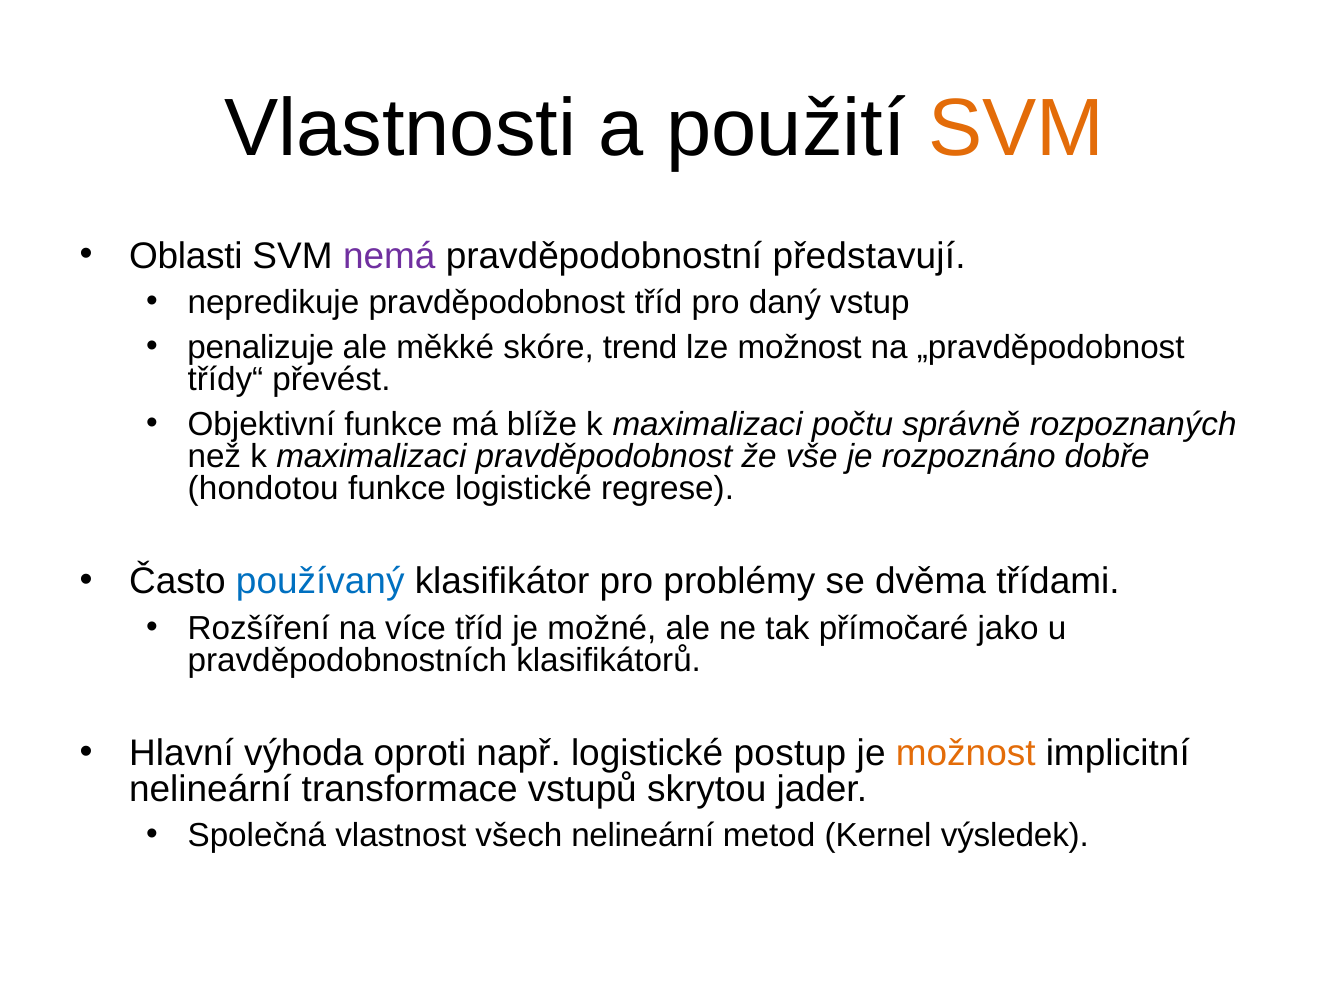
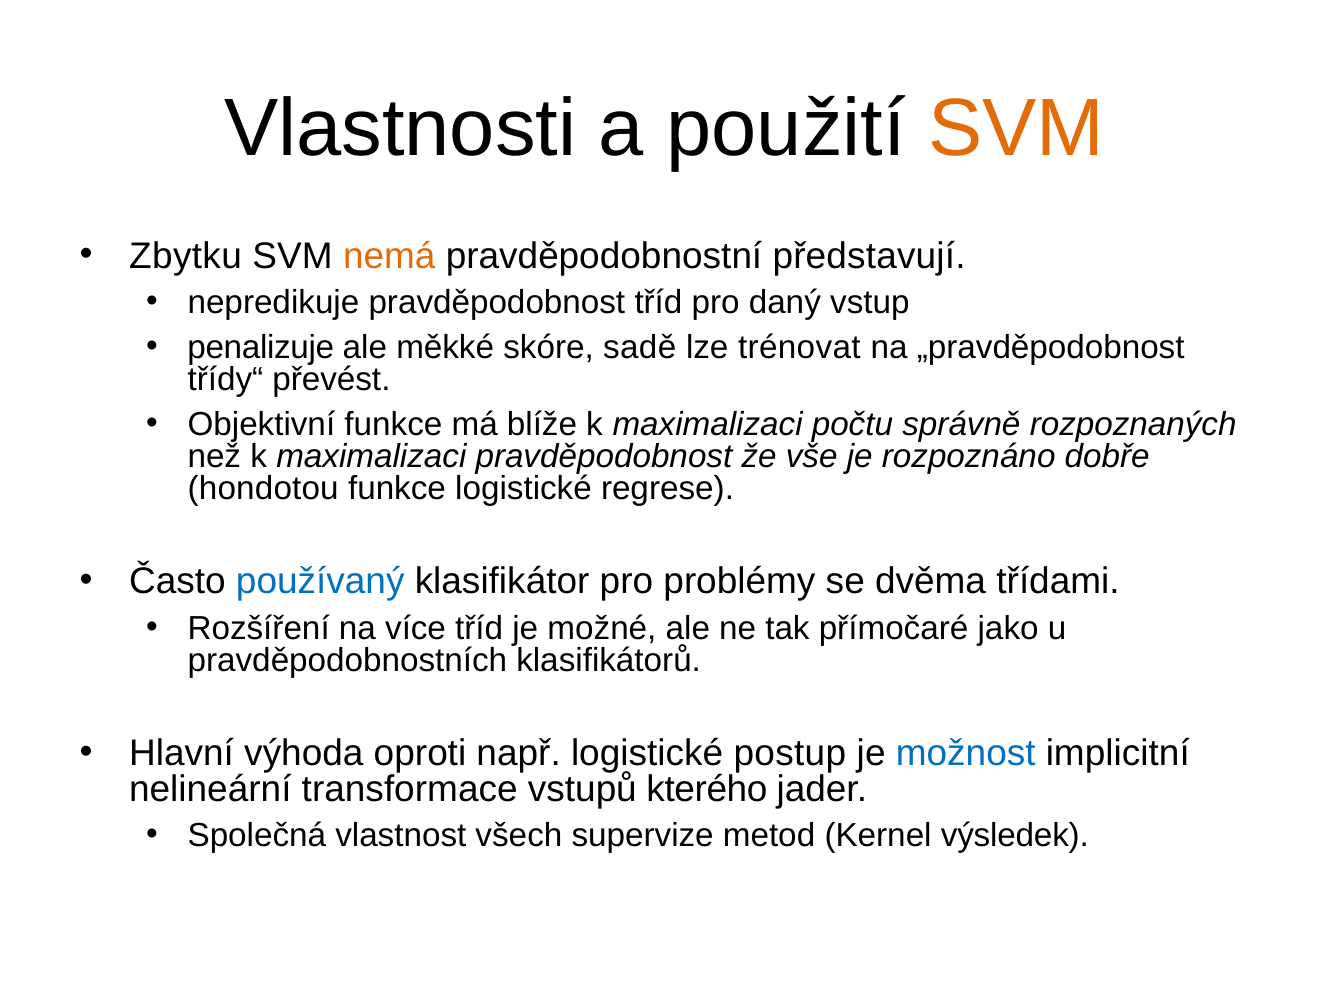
Oblasti: Oblasti -> Zbytku (186, 256)
nemá colour: purple -> orange (389, 256)
trend: trend -> sadě (640, 347)
lze možnost: možnost -> trénovat (799, 347)
možnost colour: orange -> blue (966, 753)
skrytou: skrytou -> kterého (707, 789)
všech nelineární: nelineární -> supervize (643, 836)
